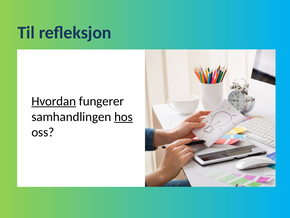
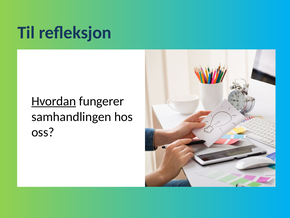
hos underline: present -> none (124, 116)
